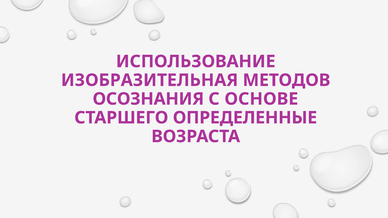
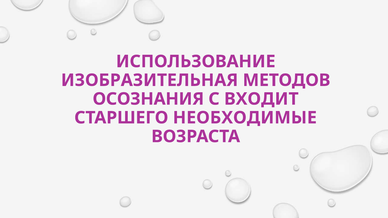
ОСНОВЕ: ОСНОВЕ -> ВХОДИТ (261, 99)
ОПРЕДЕЛЕННЫЕ: ОПРЕДЕЛЕННЫЕ -> НЕОБХОДИМЫЕ (245, 118)
